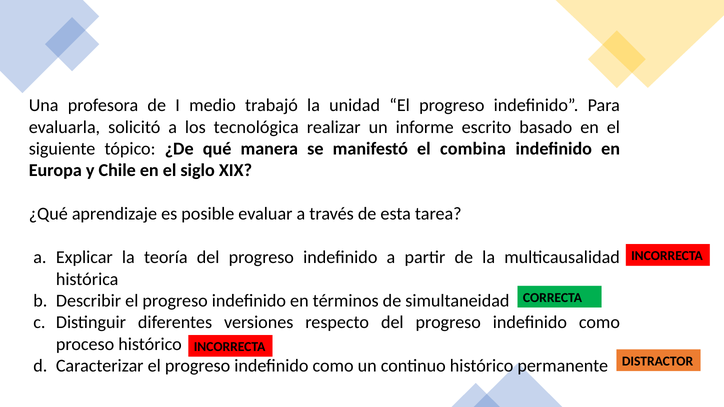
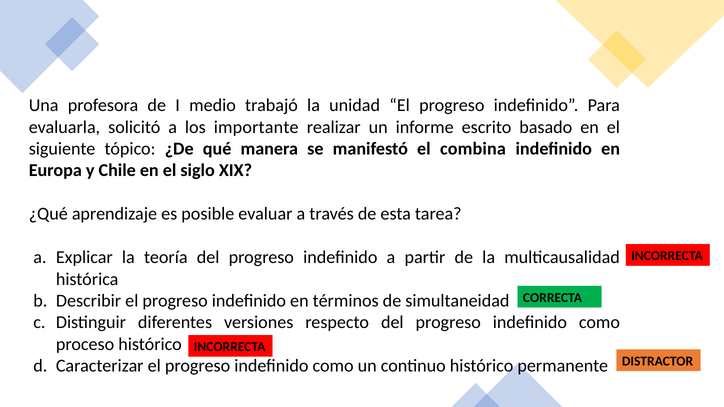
tecnológica: tecnológica -> importante (256, 127)
